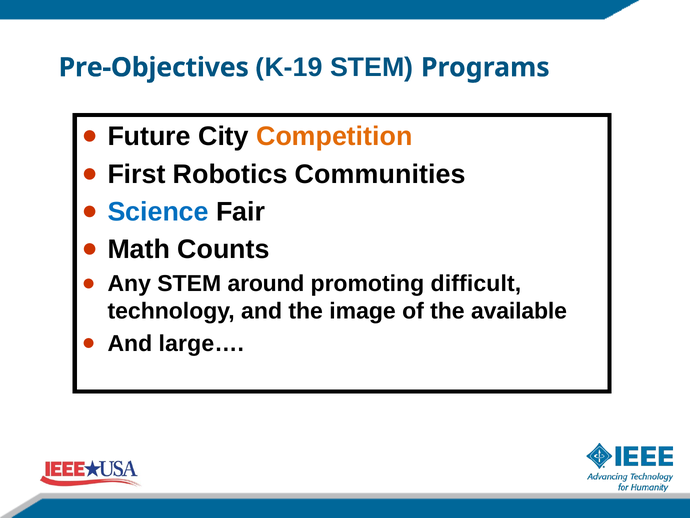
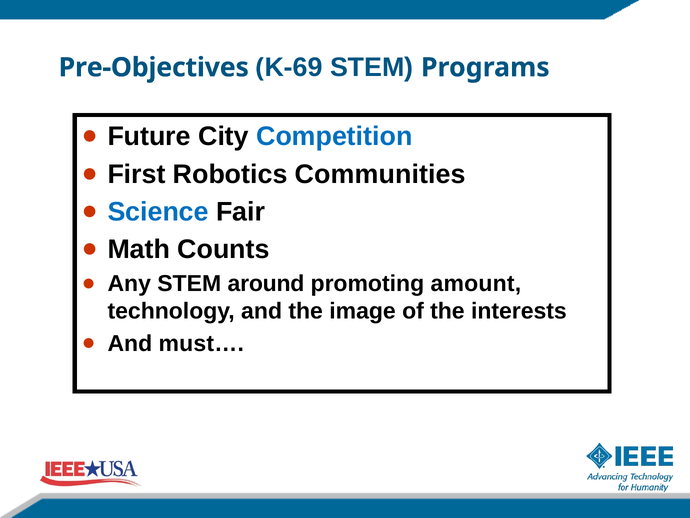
K-19: K-19 -> K-69 (294, 67)
Competition colour: orange -> blue (334, 136)
difficult: difficult -> amount (476, 283)
available: available -> interests (519, 311)
large…: large… -> must… (201, 343)
